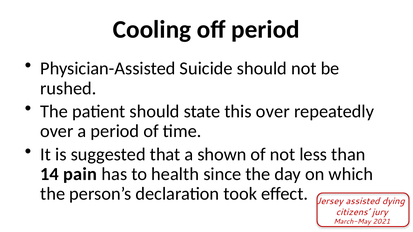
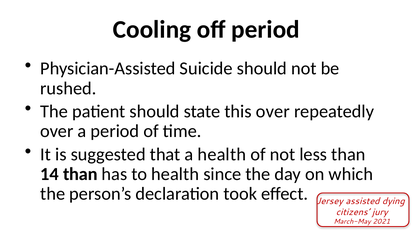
a shown: shown -> health (222, 155)
14 pain: pain -> than (80, 174)
